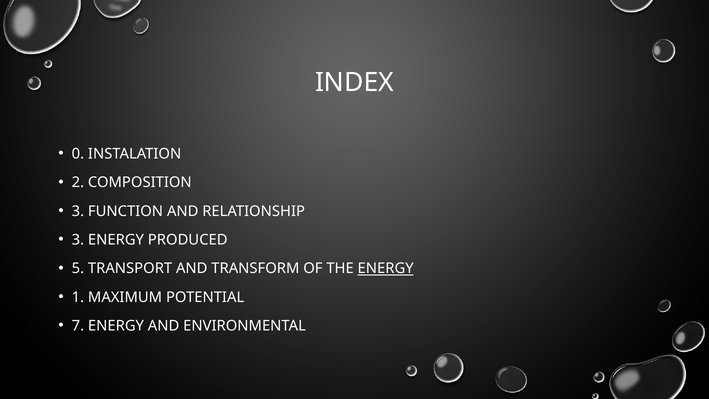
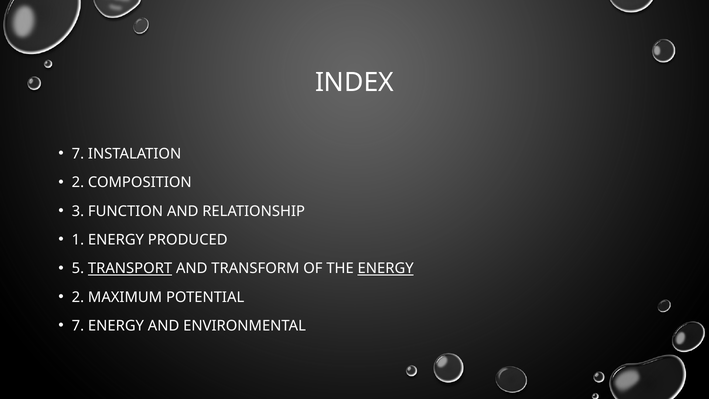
0: 0 -> 7 (78, 154)
3: 3 -> 1 (78, 240)
TRANSPORT underline: none -> present (130, 268)
1: 1 -> 2 (78, 297)
